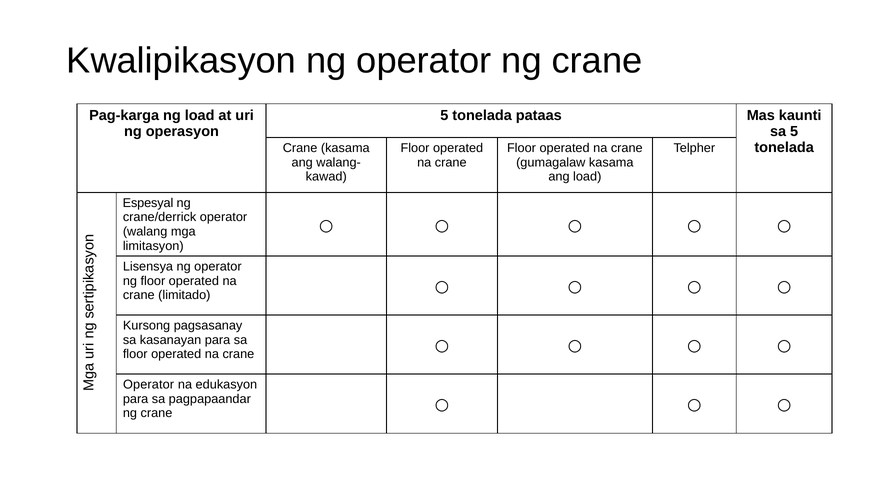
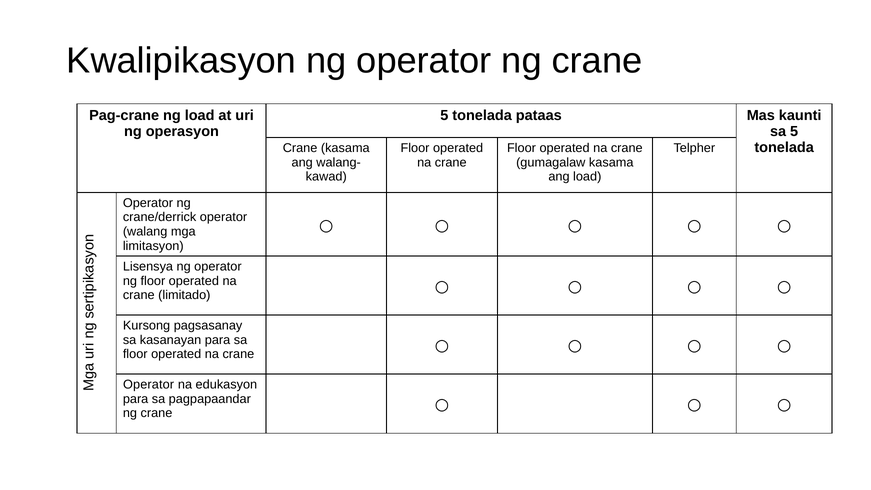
Pag-karga: Pag-karga -> Pag-crane (124, 115)
Espesyal: Espesyal -> Operator (148, 203)
